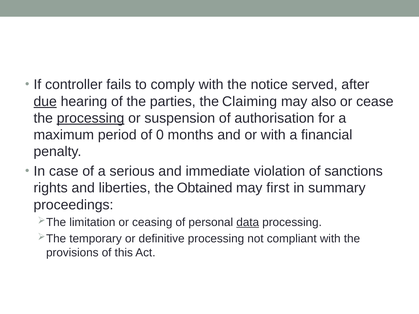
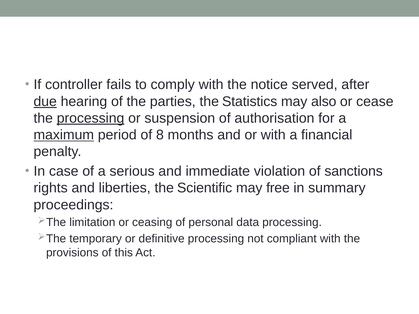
Claiming: Claiming -> Statistics (250, 102)
maximum underline: none -> present (64, 135)
0: 0 -> 8 (160, 135)
Obtained: Obtained -> Scientific (205, 188)
first: first -> free (278, 188)
data underline: present -> none (248, 222)
